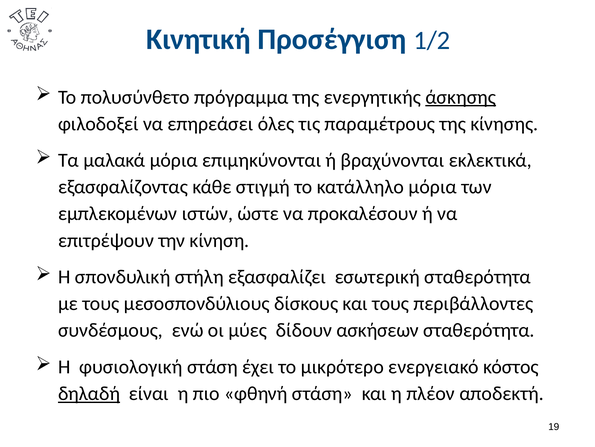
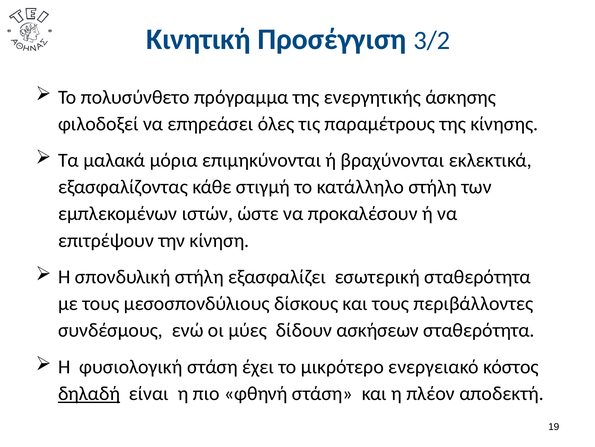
1/2: 1/2 -> 3/2 (432, 40)
άσκησης underline: present -> none (461, 97)
κατάλληλο μόρια: μόρια -> στήλη (433, 187)
